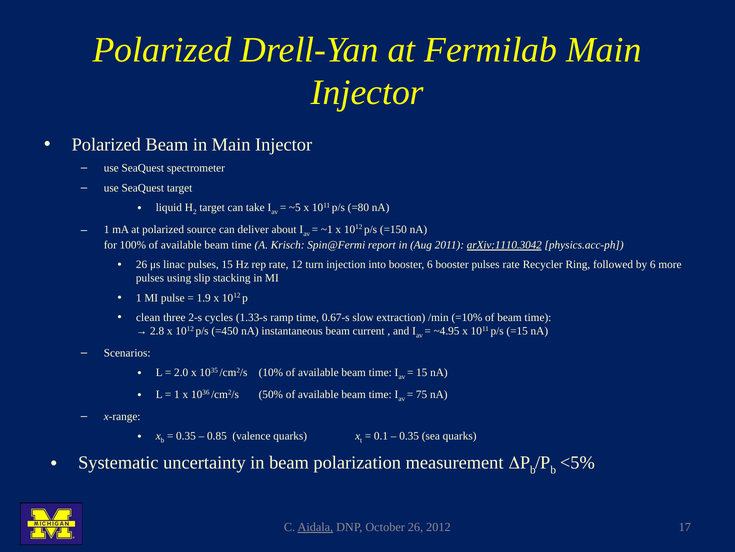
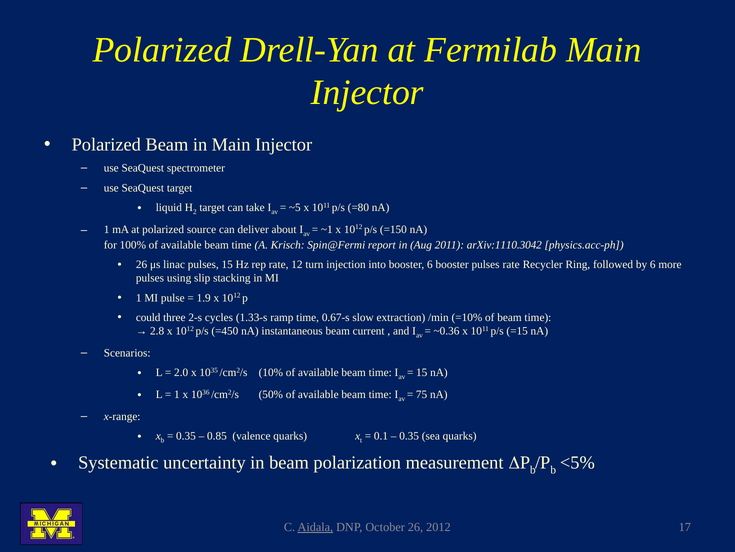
arXiv:1110.3042 underline: present -> none (504, 245)
clean: clean -> could (148, 317)
~4.95: ~4.95 -> ~0.36 (447, 331)
